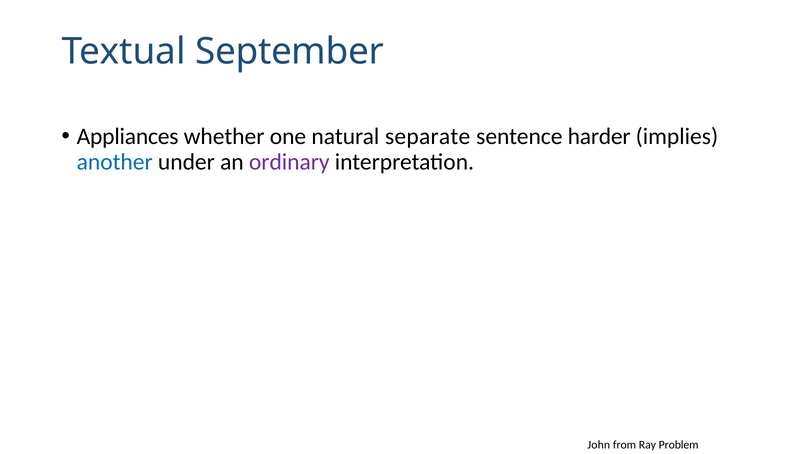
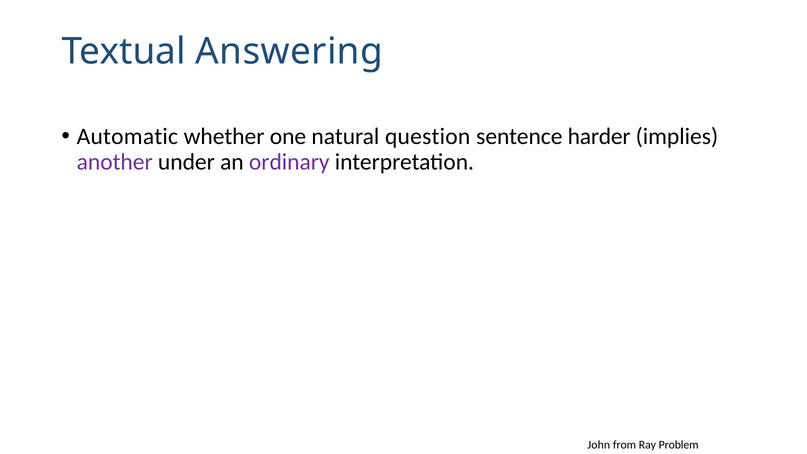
September: September -> Answering (289, 51)
Appliances: Appliances -> Automatic (127, 136)
separate: separate -> question (428, 136)
another colour: blue -> purple (115, 162)
